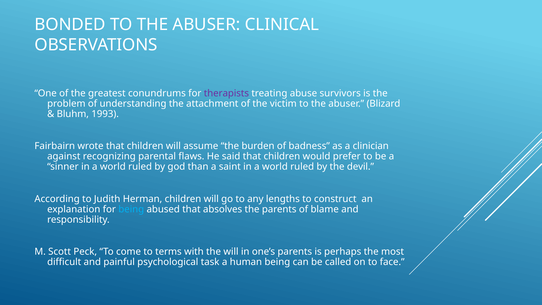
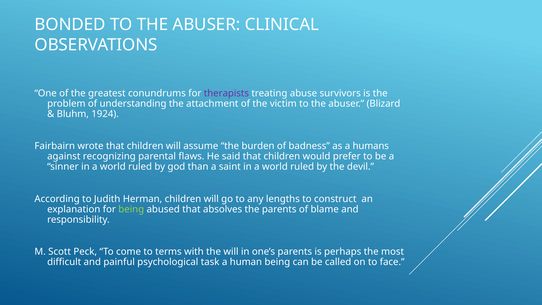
1993: 1993 -> 1924 (105, 114)
clinician: clinician -> humans (371, 146)
being colour: light blue -> light green (131, 209)
